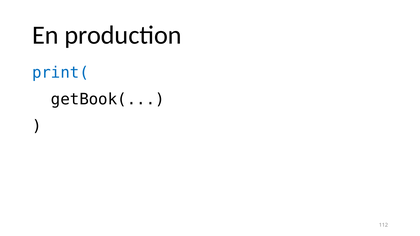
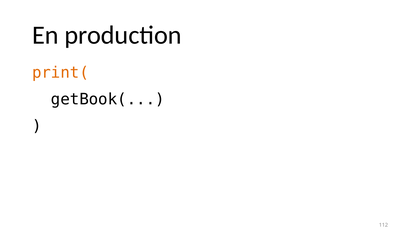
print( colour: blue -> orange (60, 73)
